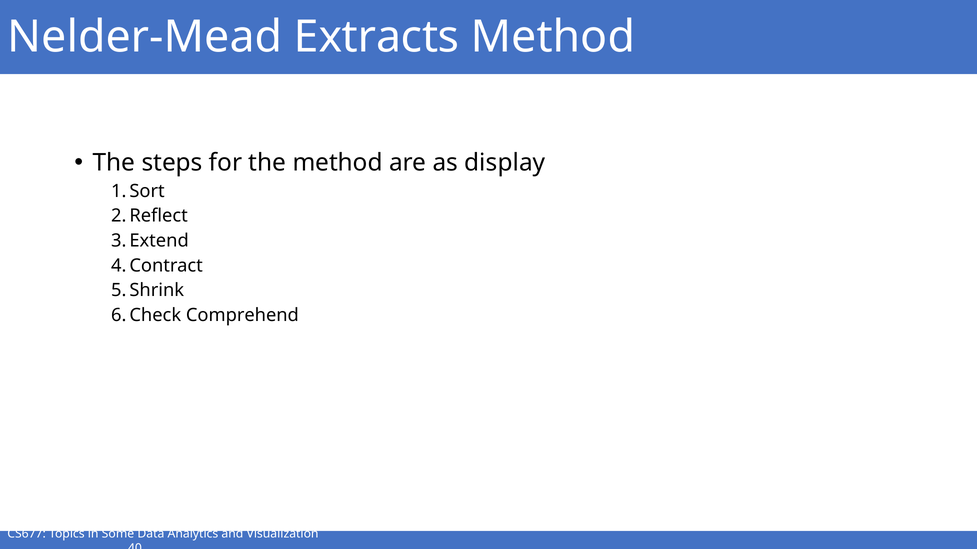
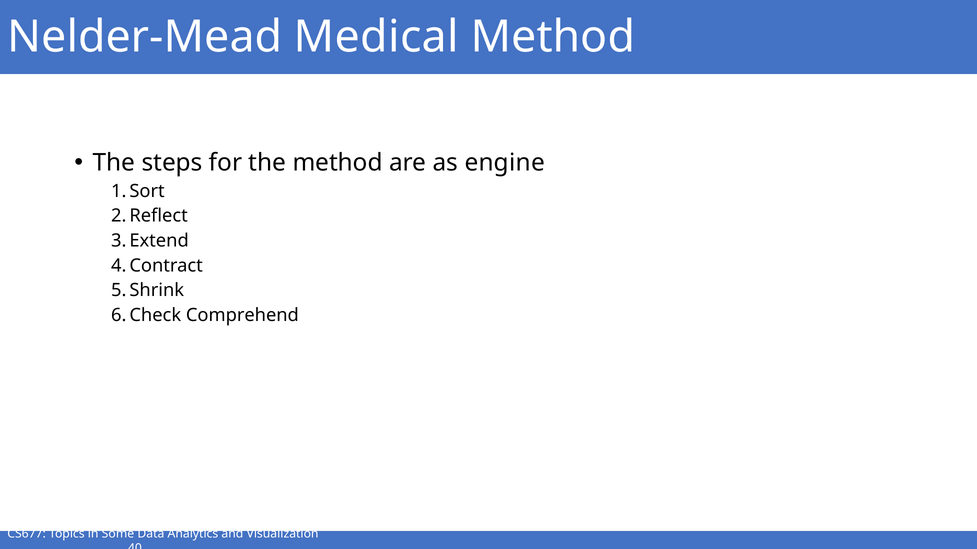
Extracts: Extracts -> Medical (376, 37)
display: display -> engine (505, 163)
